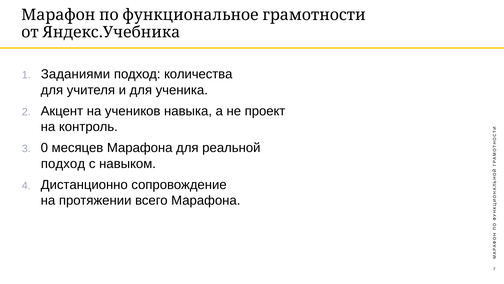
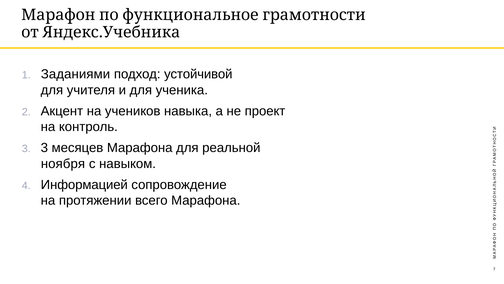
количества: количества -> устойчивой (198, 74)
0: 0 -> 3 (44, 148)
подход: подход -> ноября (63, 163)
Дистанционно: Дистанционно -> Информацией (84, 184)
